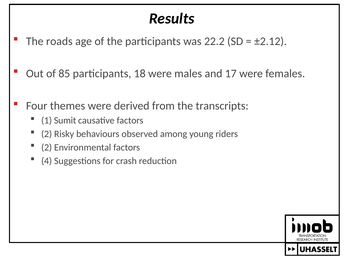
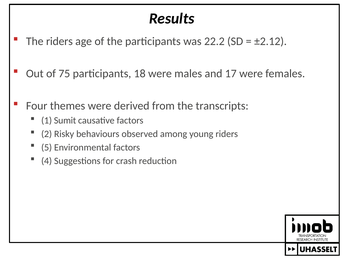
The roads: roads -> riders (59, 41)
85: 85 -> 75 (64, 74)
2: 2 -> 5 (47, 148)
